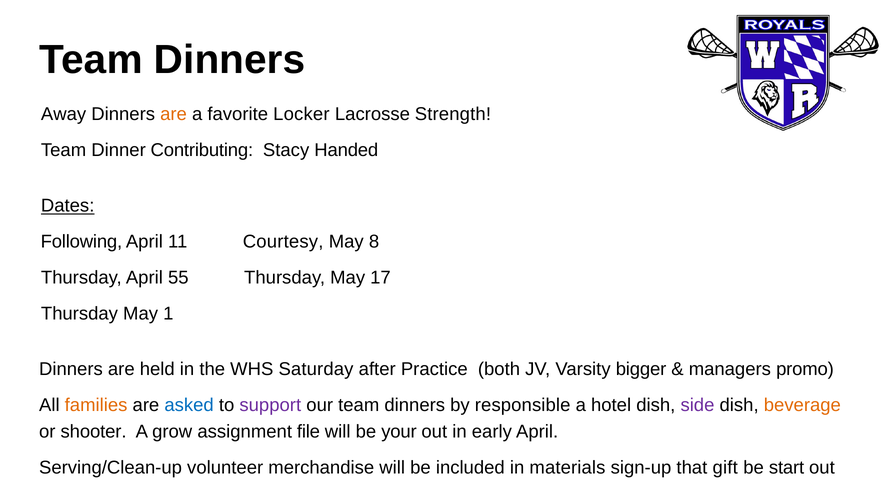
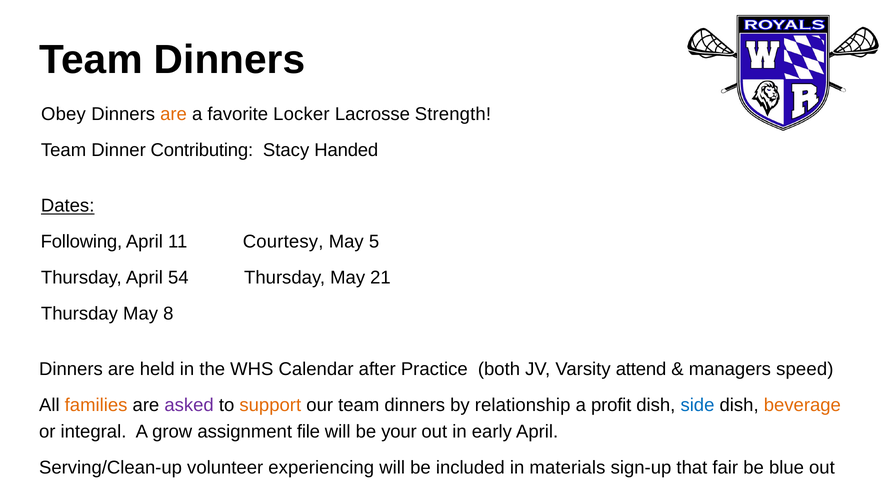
Away: Away -> Obey (63, 114)
8: 8 -> 5 (374, 242)
55: 55 -> 54 (178, 278)
17: 17 -> 21 (380, 278)
1: 1 -> 8 (168, 313)
Saturday: Saturday -> Calendar (316, 369)
bigger: bigger -> attend (641, 369)
promo: promo -> speed (805, 369)
asked colour: blue -> purple (189, 405)
support colour: purple -> orange (270, 405)
responsible: responsible -> relationship (523, 405)
hotel: hotel -> profit (611, 405)
side colour: purple -> blue (697, 405)
shooter: shooter -> integral (93, 432)
merchandise: merchandise -> experiencing (321, 467)
gift: gift -> fair (725, 467)
start: start -> blue (786, 467)
